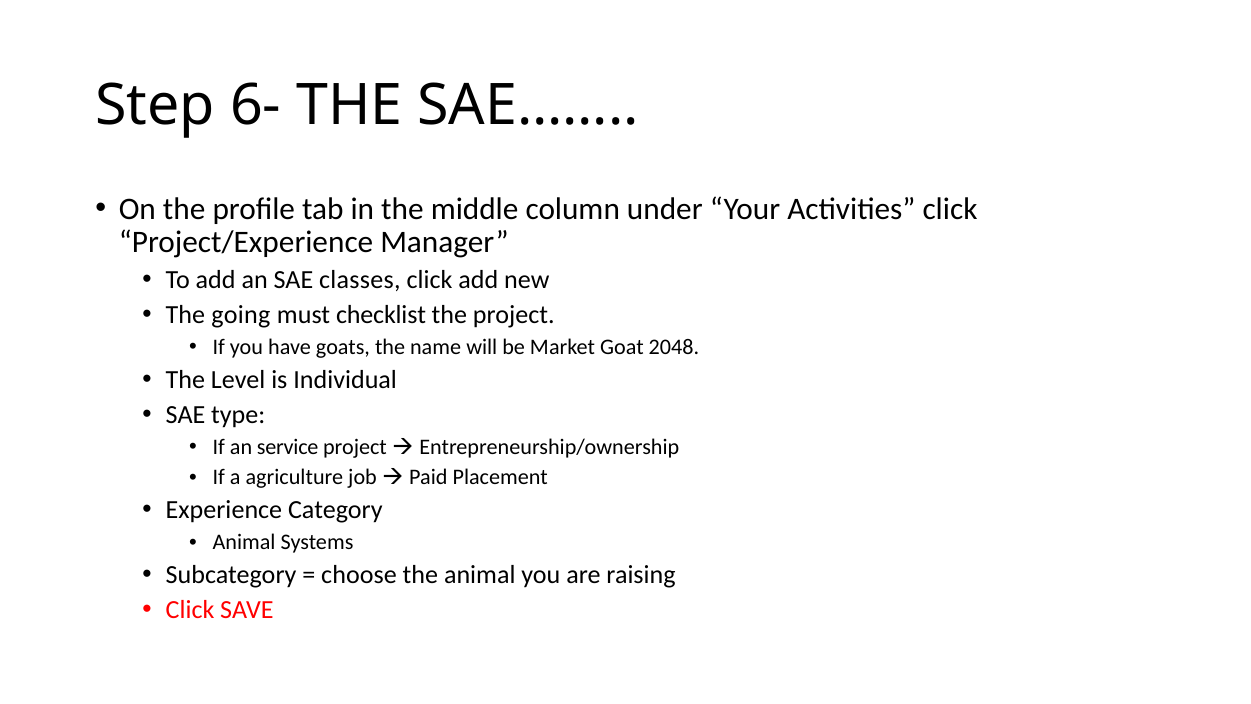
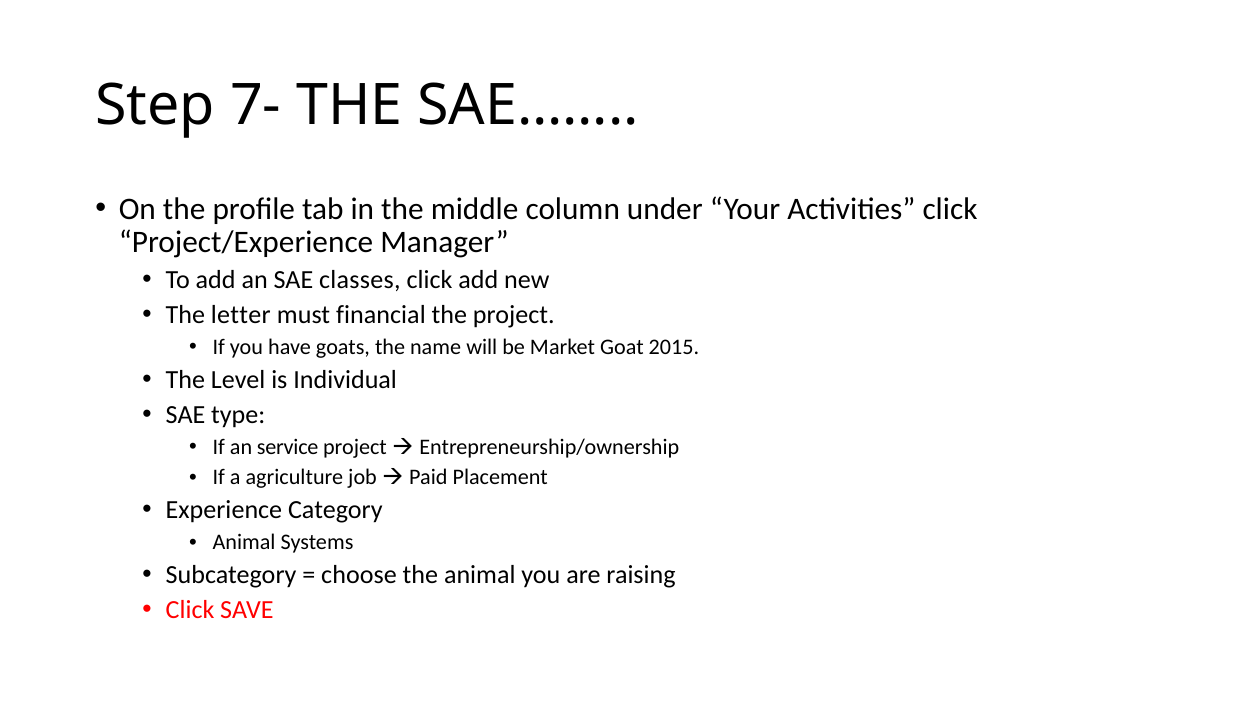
6-: 6- -> 7- (256, 105)
going: going -> letter (241, 315)
checklist: checklist -> financial (381, 315)
2048: 2048 -> 2015 (674, 347)
